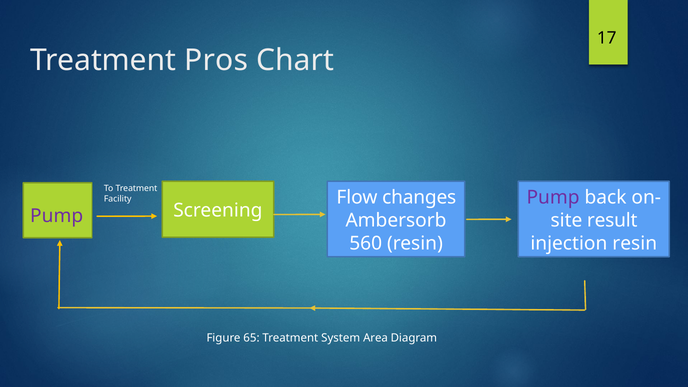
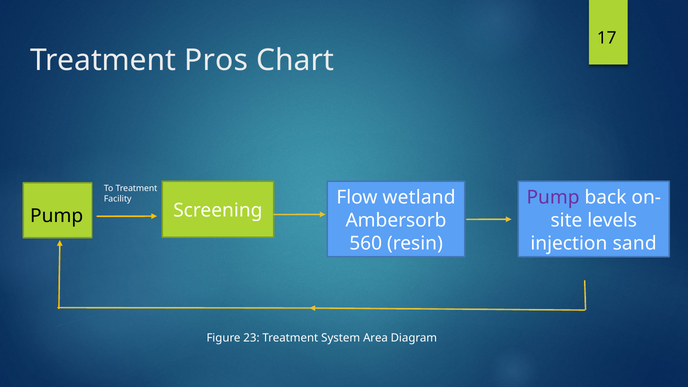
changes: changes -> wetland (419, 197)
Pump colour: purple -> black (57, 216)
result: result -> levels (612, 220)
injection resin: resin -> sand (635, 243)
65: 65 -> 23 (251, 338)
